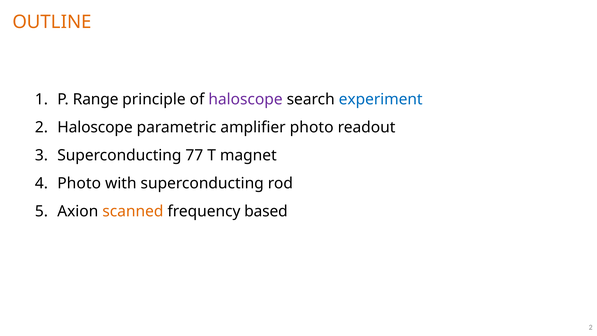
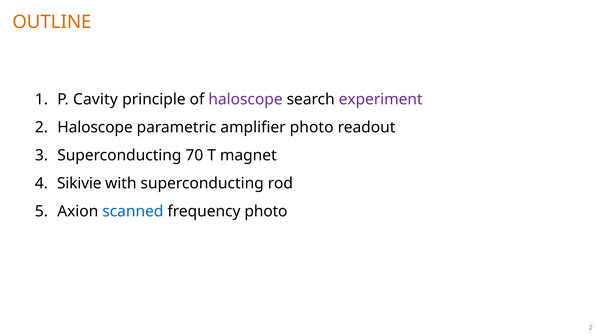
Range: Range -> Cavity (95, 99)
experiment colour: blue -> purple (381, 99)
77: 77 -> 70 (194, 155)
Photo: Photo -> Sikivie (79, 183)
scanned colour: orange -> blue (133, 211)
frequency based: based -> photo (266, 211)
